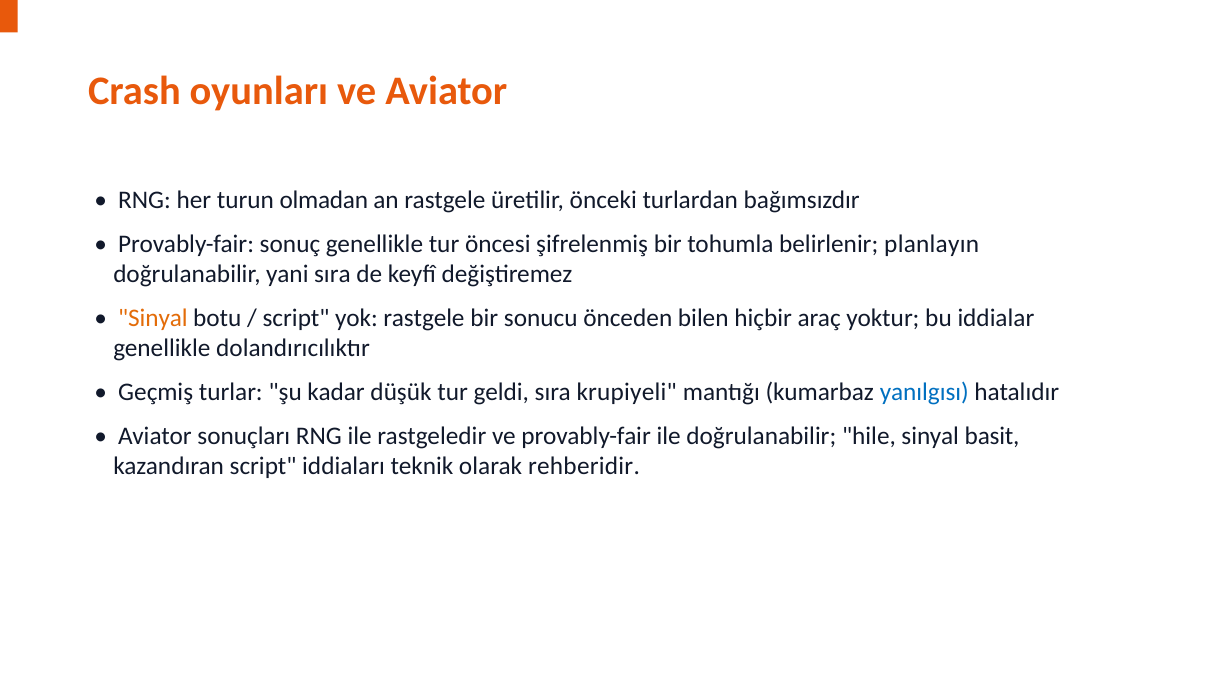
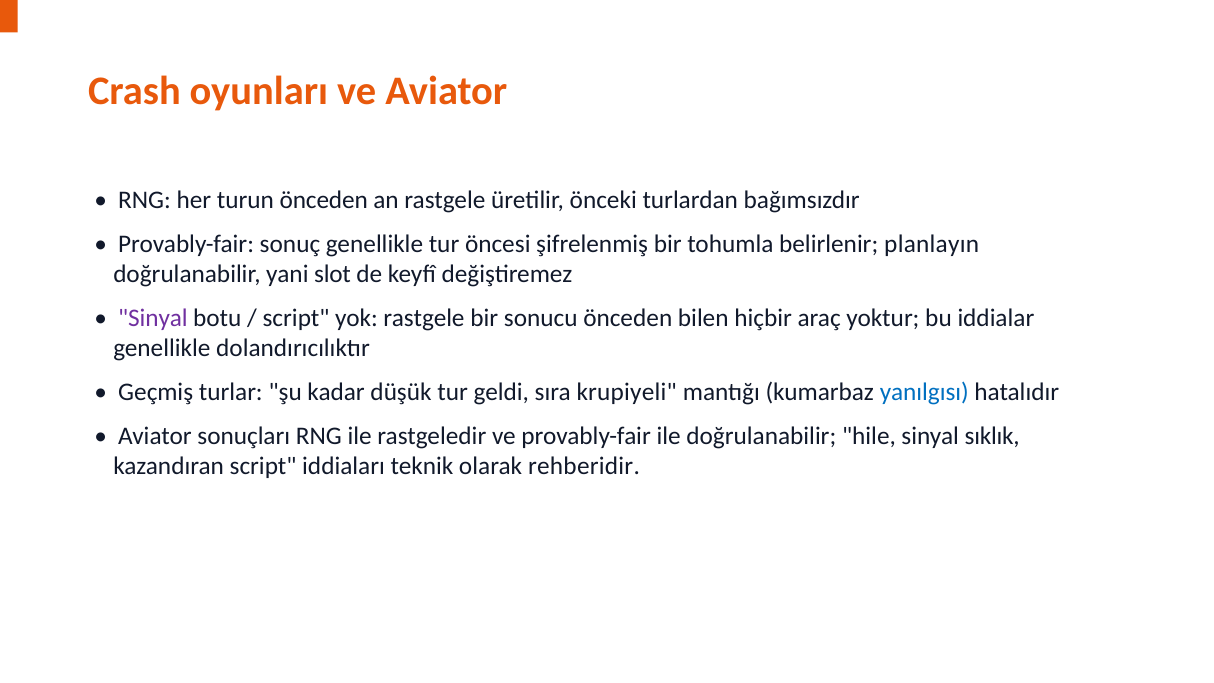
turun olmadan: olmadan -> önceden (324, 200)
yani sıra: sıra -> slot (333, 274)
Sinyal colour: orange -> purple (153, 318)
basit: basit -> sıklık (992, 436)
